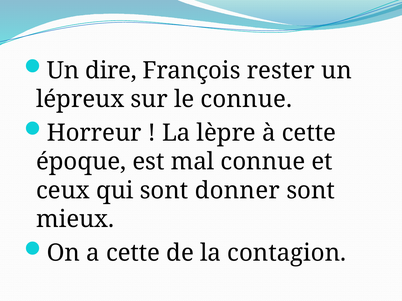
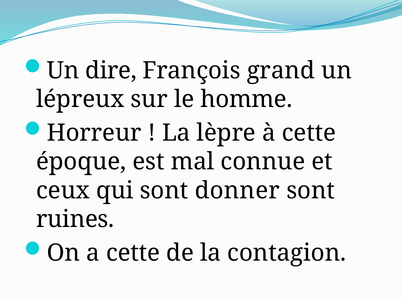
rester: rester -> grand (281, 71)
le connue: connue -> homme (247, 99)
mieux: mieux -> ruines (75, 220)
